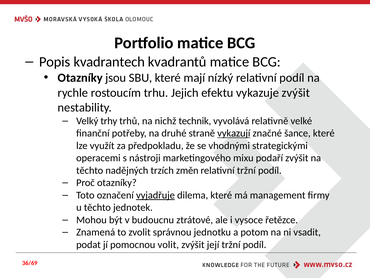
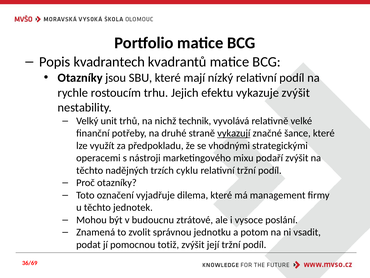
trhy: trhy -> unit (109, 121)
změn: změn -> cyklu (187, 170)
vyjadřuje underline: present -> none (155, 195)
řetězce: řetězce -> poslání (282, 220)
volit: volit -> totiž (168, 244)
